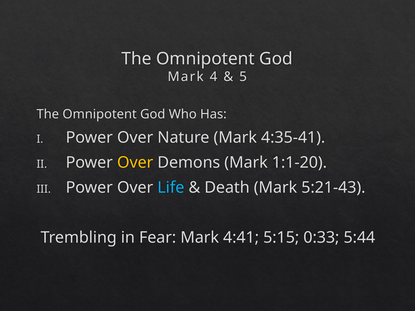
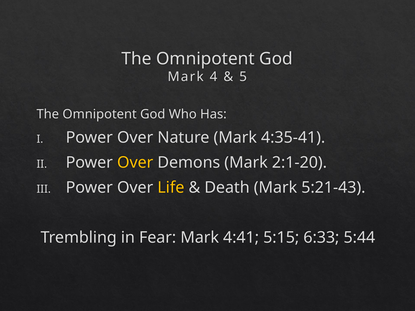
1:1-20: 1:1-20 -> 2:1-20 (299, 163)
Life colour: light blue -> yellow (171, 188)
0:33: 0:33 -> 6:33 (321, 238)
